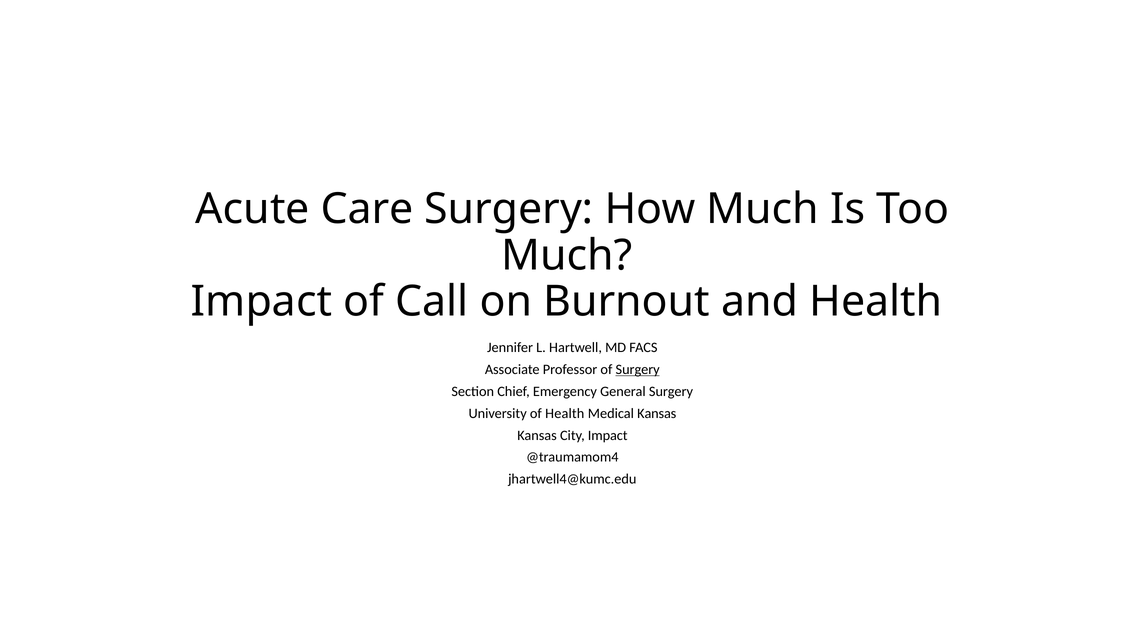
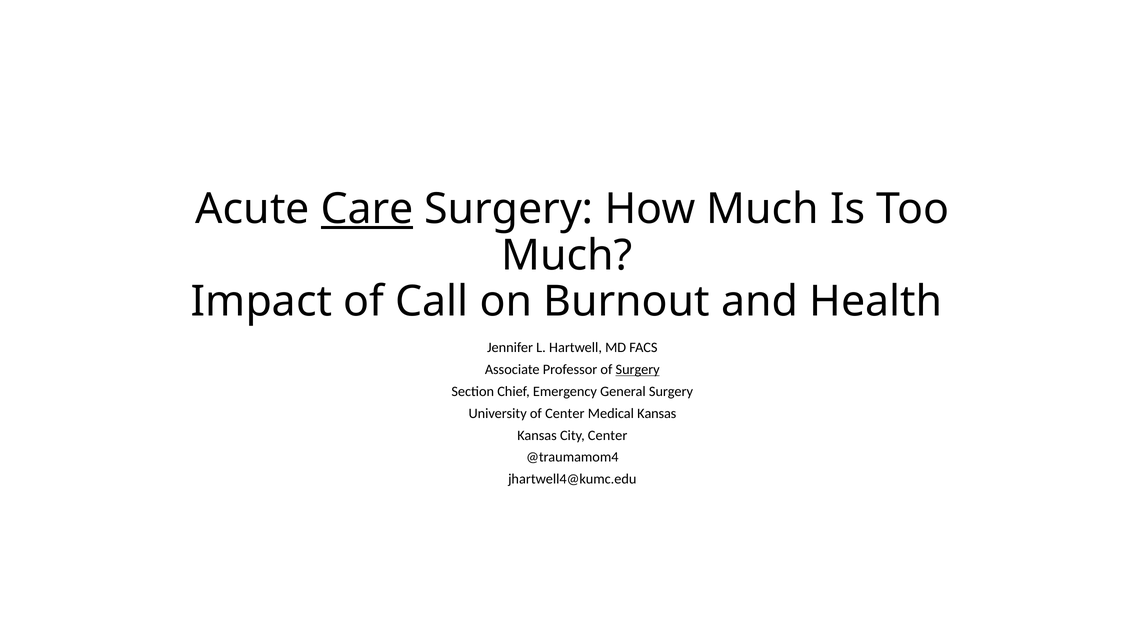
Care underline: none -> present (367, 209)
of Health: Health -> Center (565, 413)
City Impact: Impact -> Center (608, 435)
